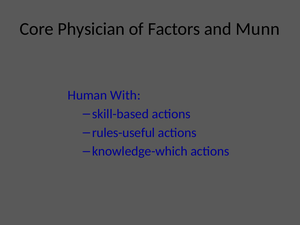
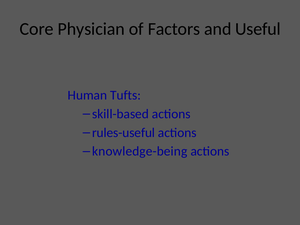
Munn: Munn -> Useful (258, 29)
With: With -> Tufts (126, 95)
knowledge-which: knowledge-which -> knowledge-being (140, 151)
